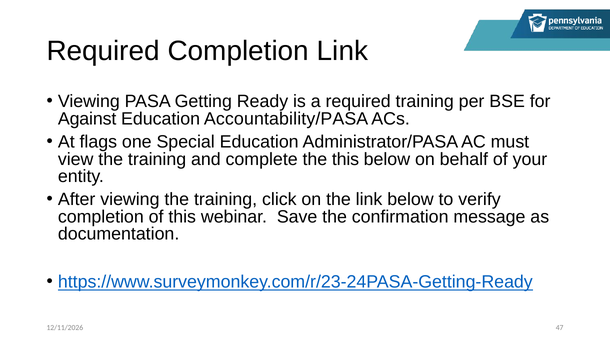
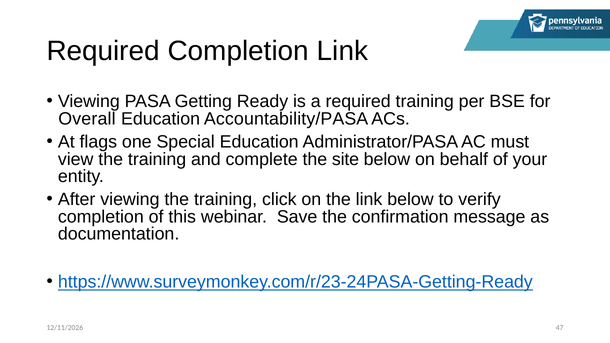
Against: Against -> Overall (87, 119)
the this: this -> site (346, 159)
